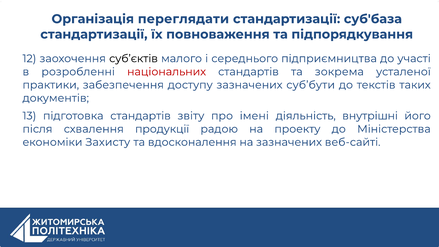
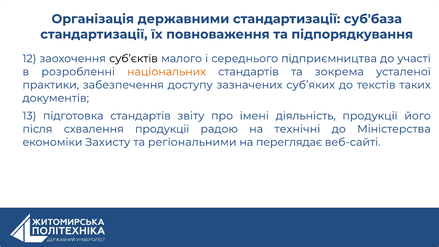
переглядати: переглядати -> державними (183, 19)
національних colour: red -> orange (167, 72)
суб’бути: суб’бути -> суб’яких (311, 85)
діяльність внутрішні: внутрішні -> продукції (370, 116)
проекту: проекту -> технічні (297, 129)
вдосконалення: вдосконалення -> регіональними (192, 142)
на зазначених: зазначених -> переглядає (289, 142)
